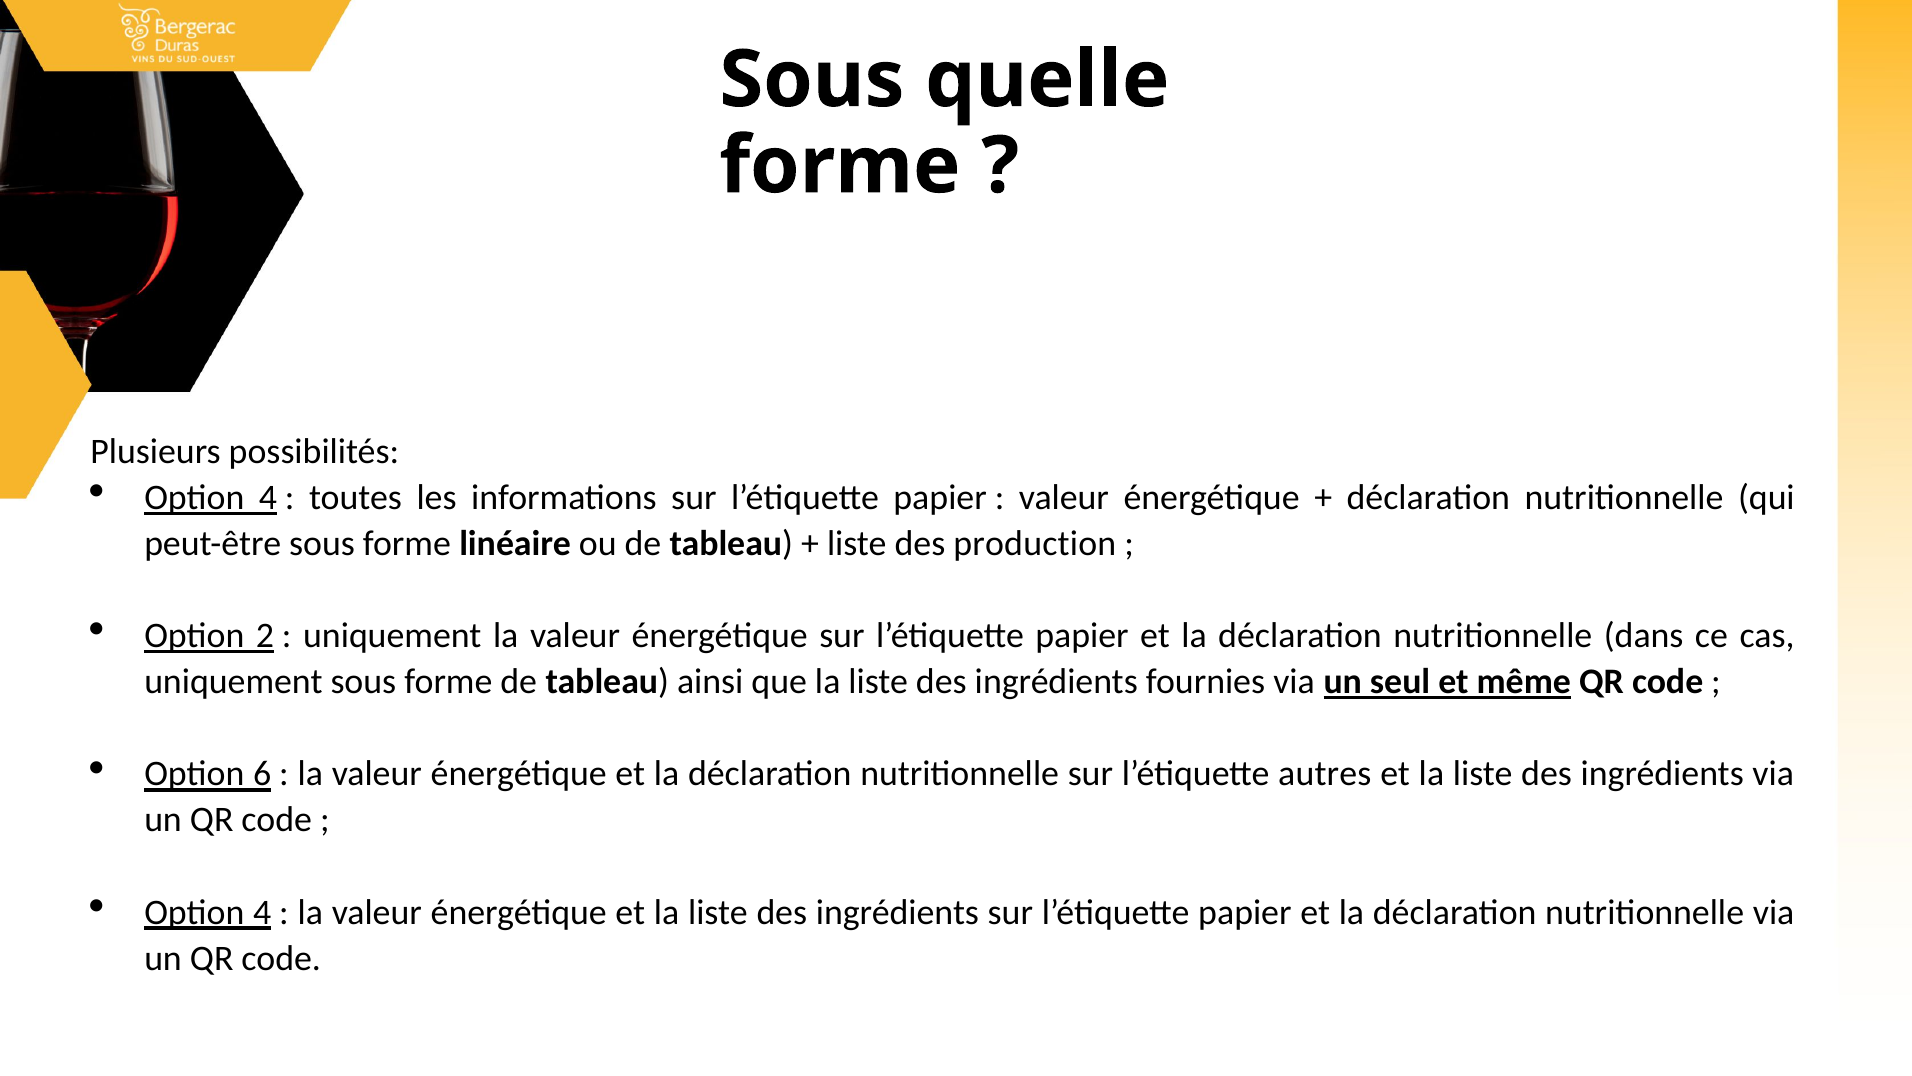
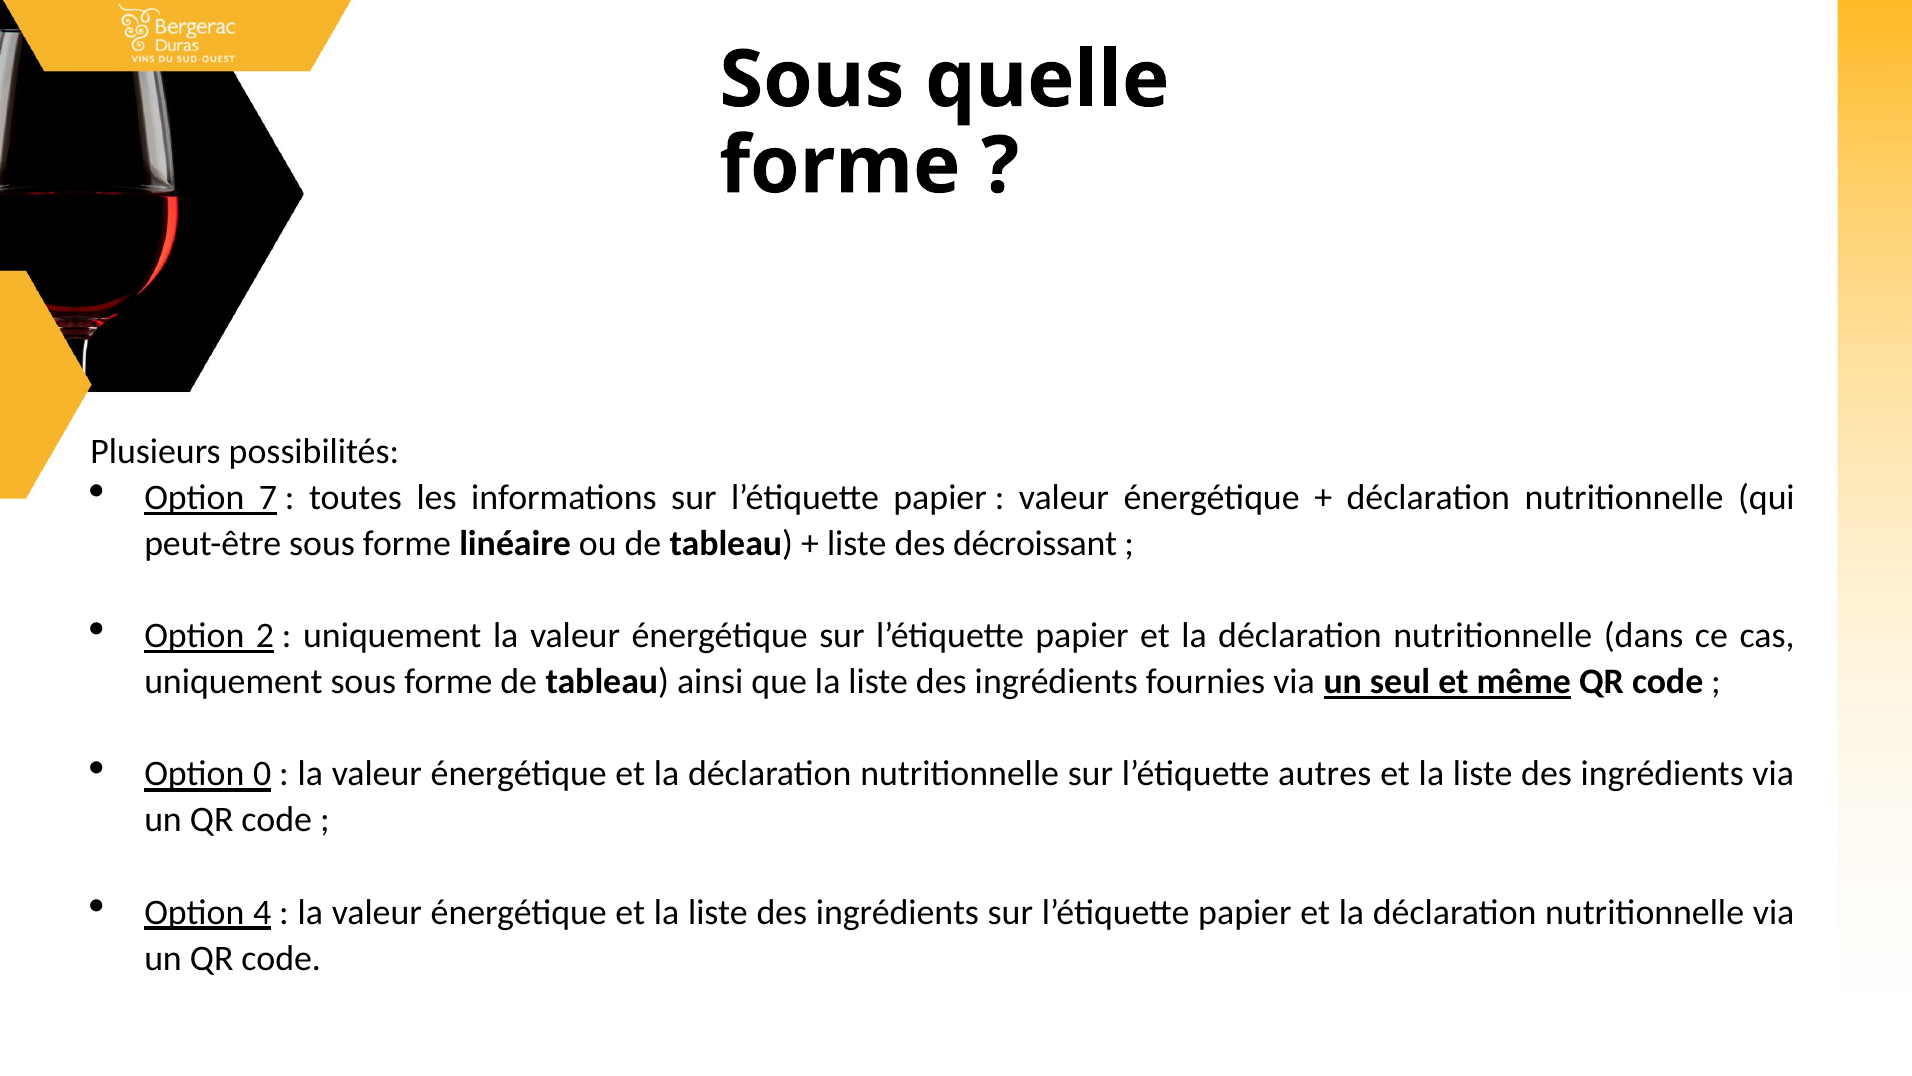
4: 4 -> 7 (268, 498)
production: production -> décroissant (1035, 544)
6: 6 -> 0 (262, 774)
